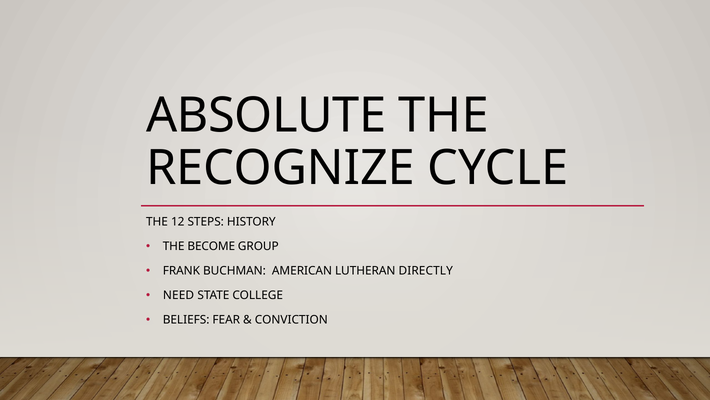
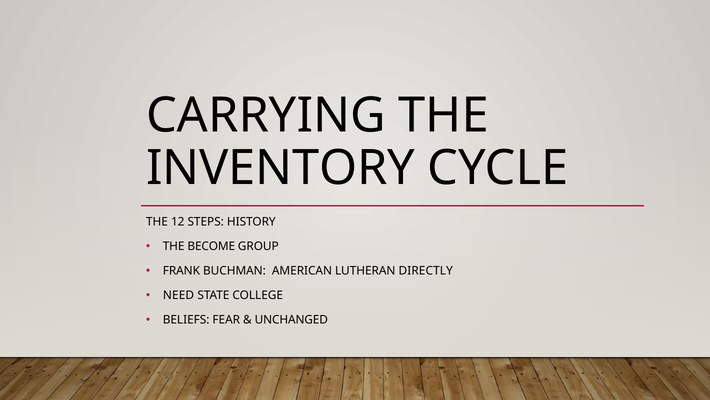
ABSOLUTE: ABSOLUTE -> CARRYING (266, 115)
RECOGNIZE: RECOGNIZE -> INVENTORY (280, 168)
CONVICTION: CONVICTION -> UNCHANGED (291, 319)
